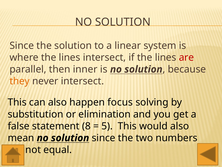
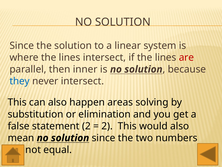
they colour: orange -> blue (20, 81)
focus: focus -> areas (120, 102)
statement 8: 8 -> 2 (86, 126)
5: 5 -> 2 (107, 126)
